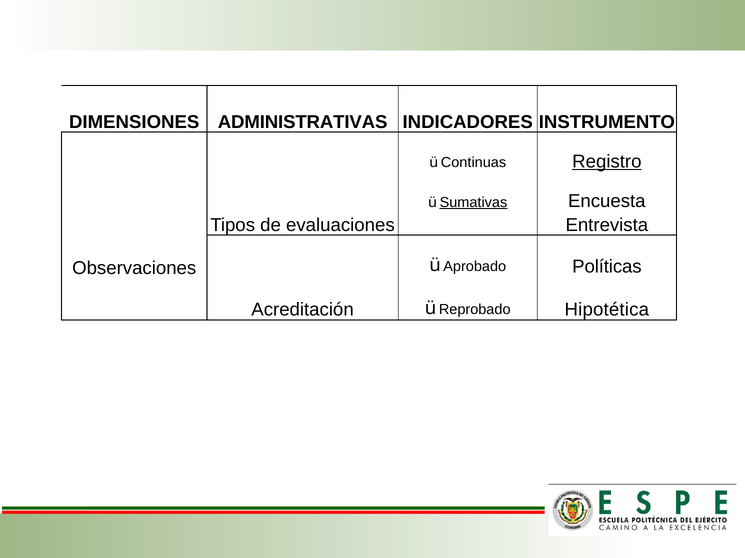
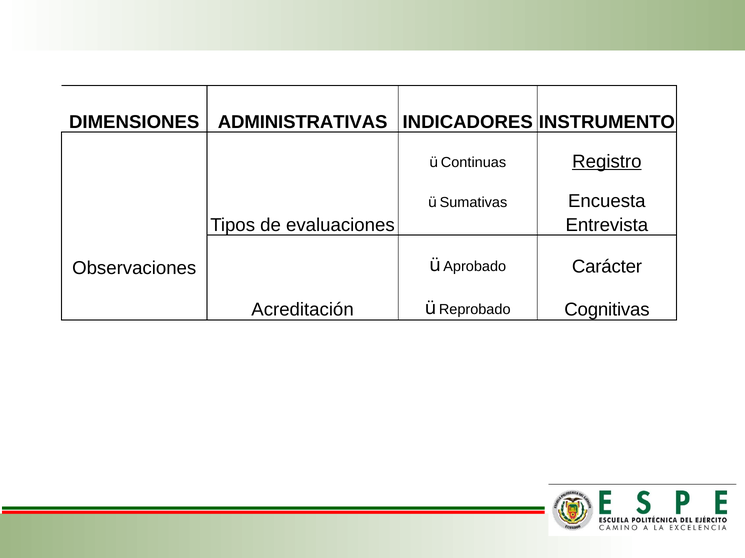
Sumativas underline: present -> none (473, 203)
Políticas: Políticas -> Carácter (607, 267)
Hipotética: Hipotética -> Cognitivas (607, 310)
